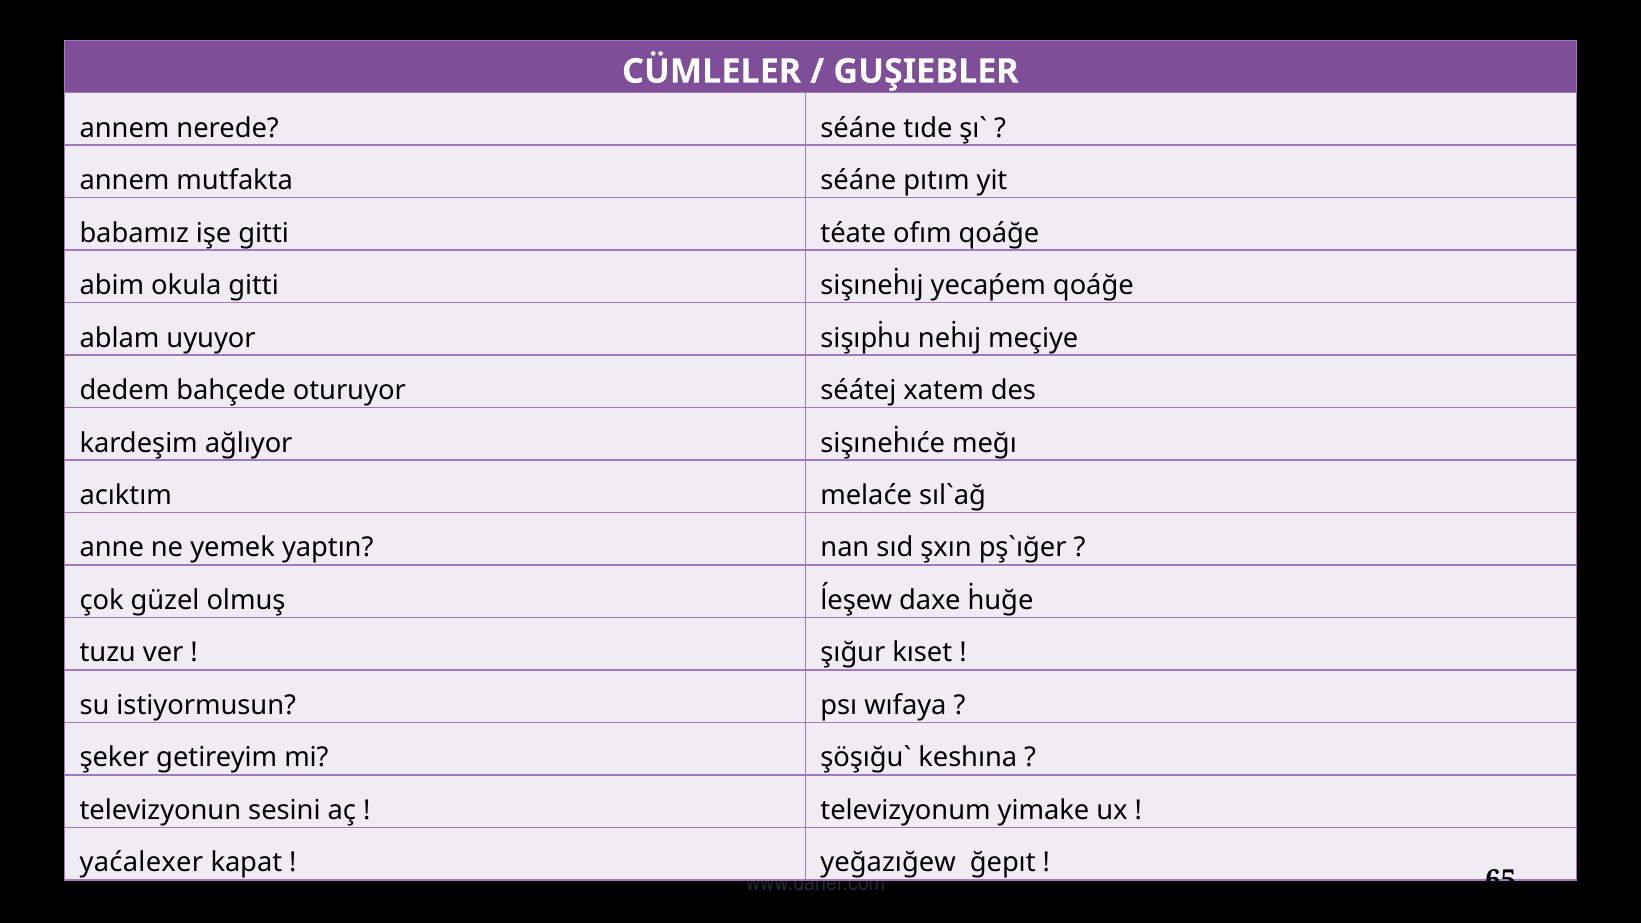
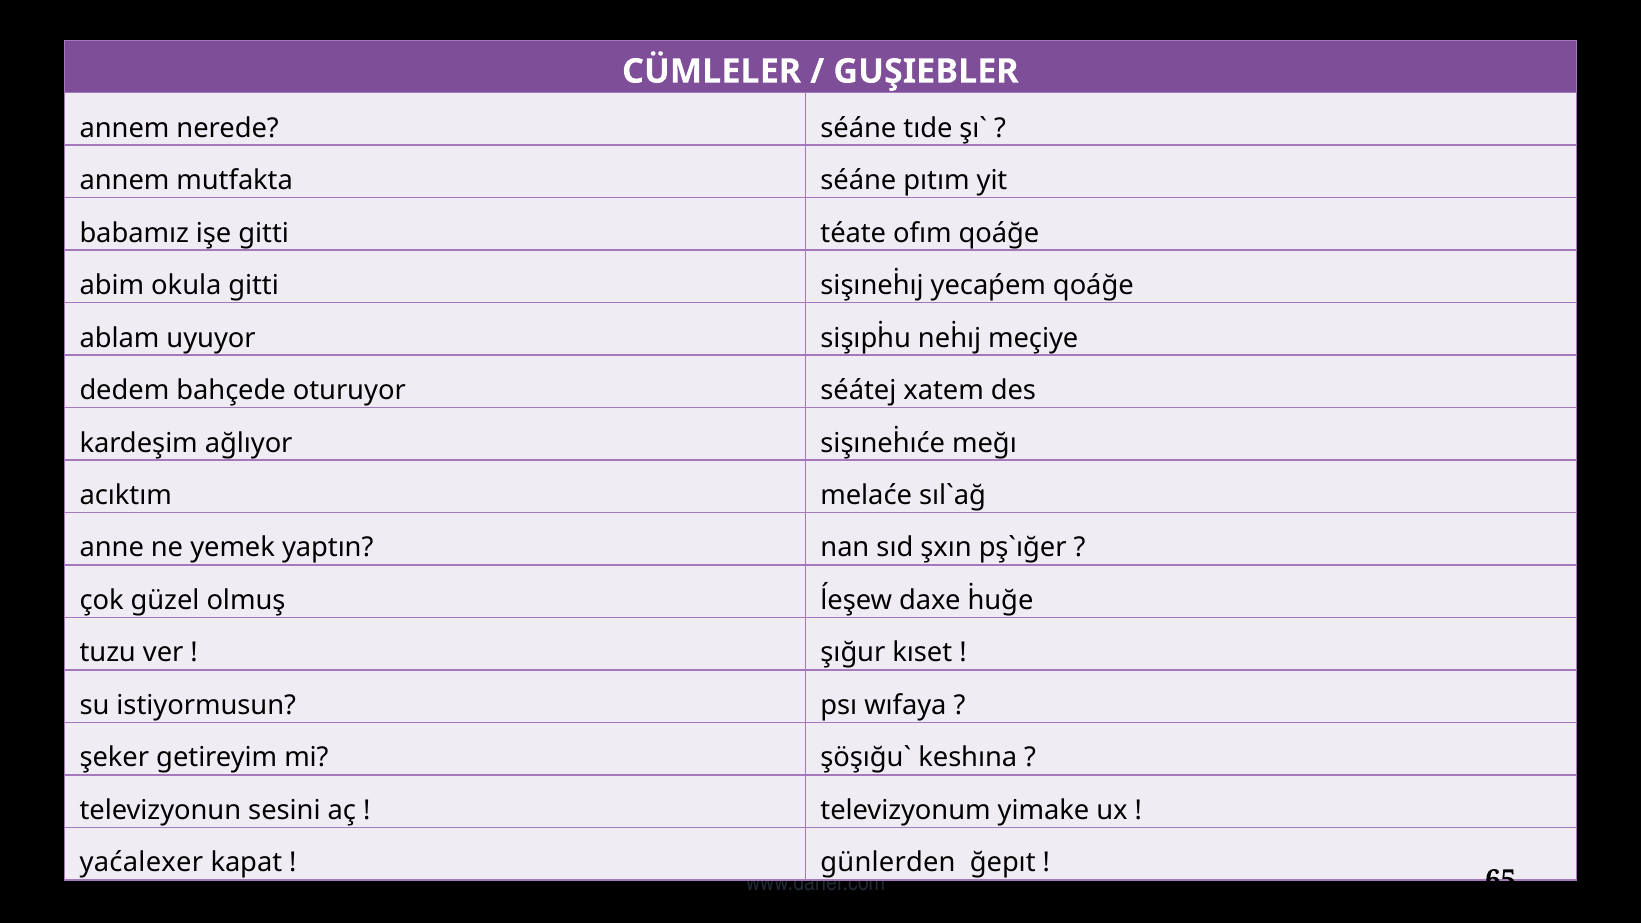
yeğazığew: yeğazığew -> günlerden (888, 863)
